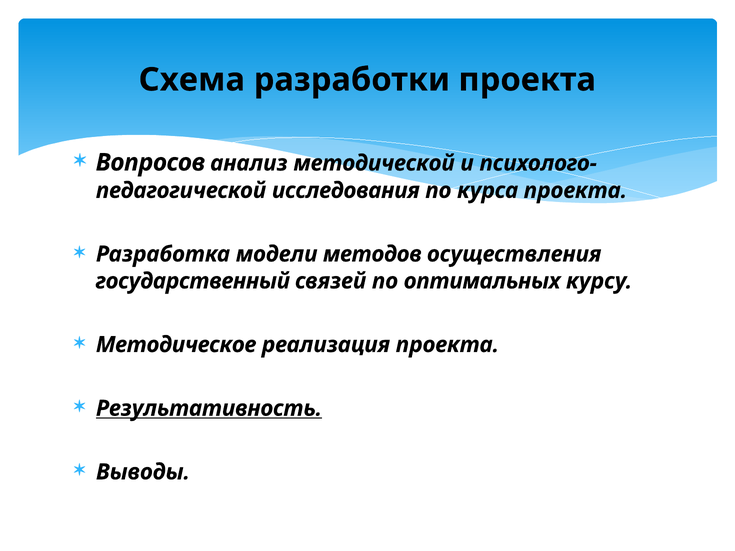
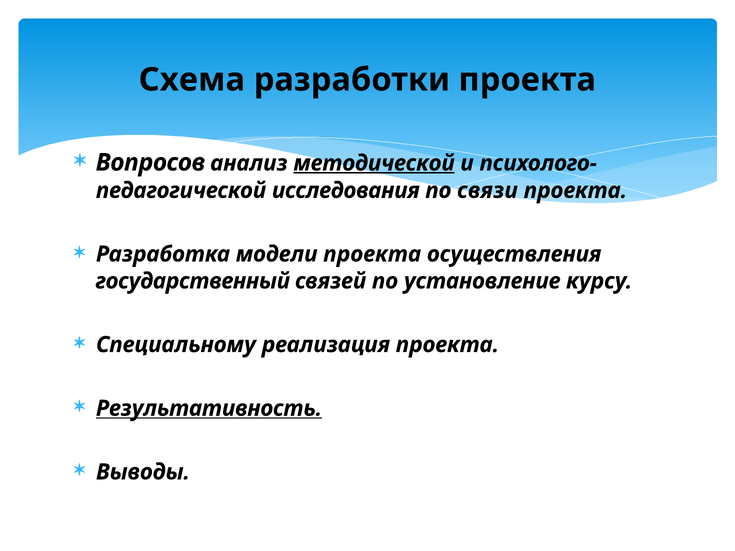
методической underline: none -> present (374, 163)
курса: курса -> связи (487, 191)
модели методов: методов -> проекта (372, 254)
оптимальных: оптимальных -> установление (482, 281)
Методическое: Методическое -> Специальному (176, 345)
